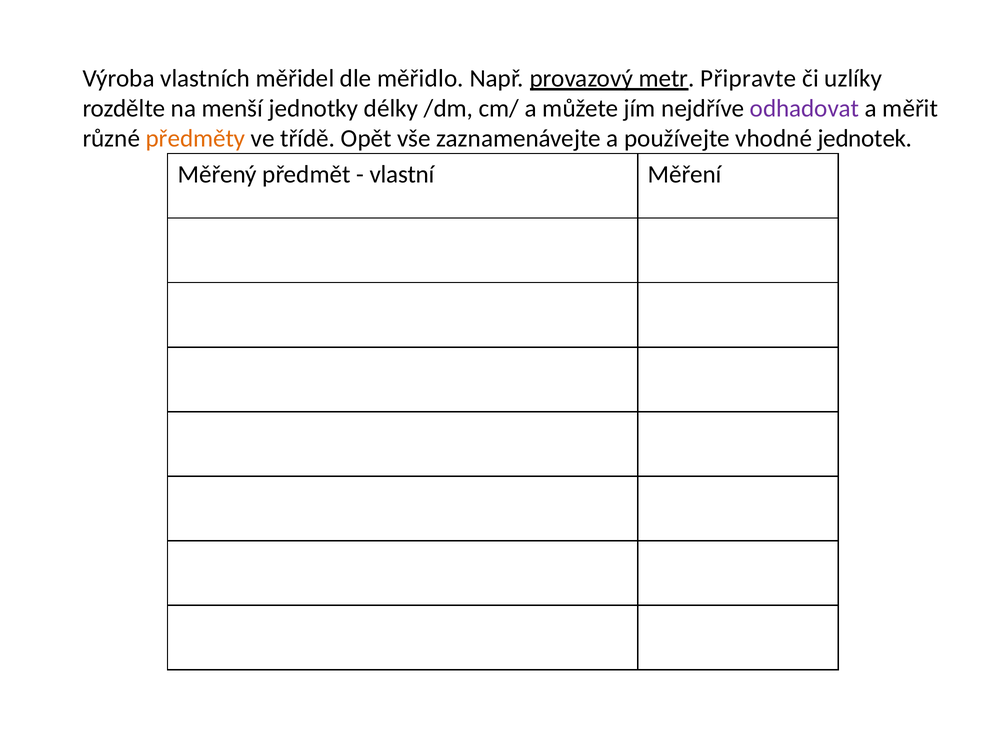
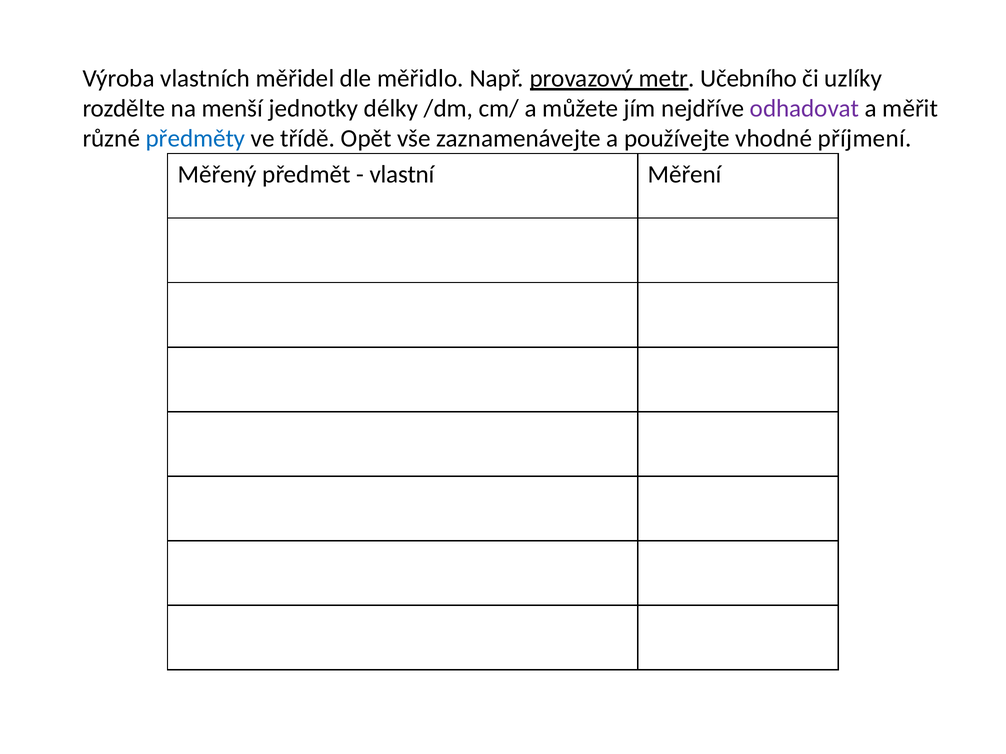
Připravte: Připravte -> Učebního (749, 78)
předměty colour: orange -> blue (196, 139)
jednotek: jednotek -> příjmení (865, 139)
